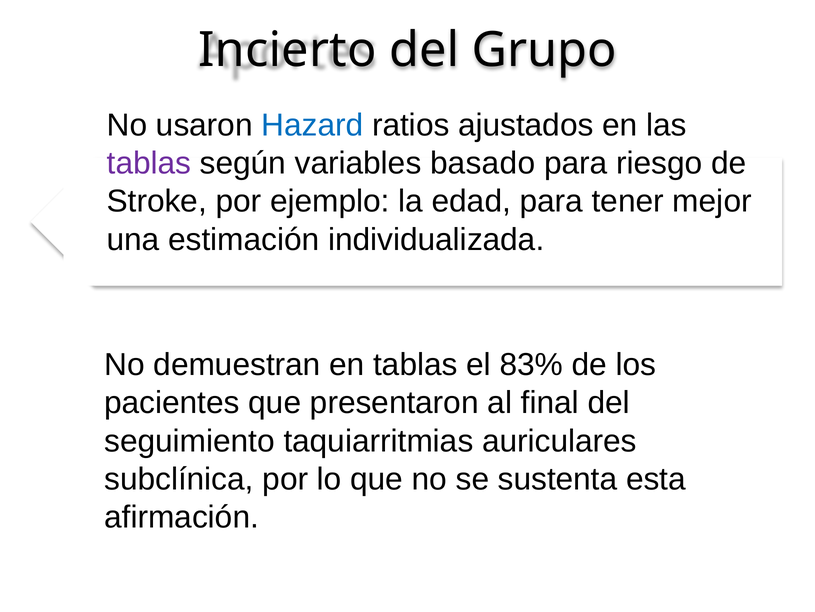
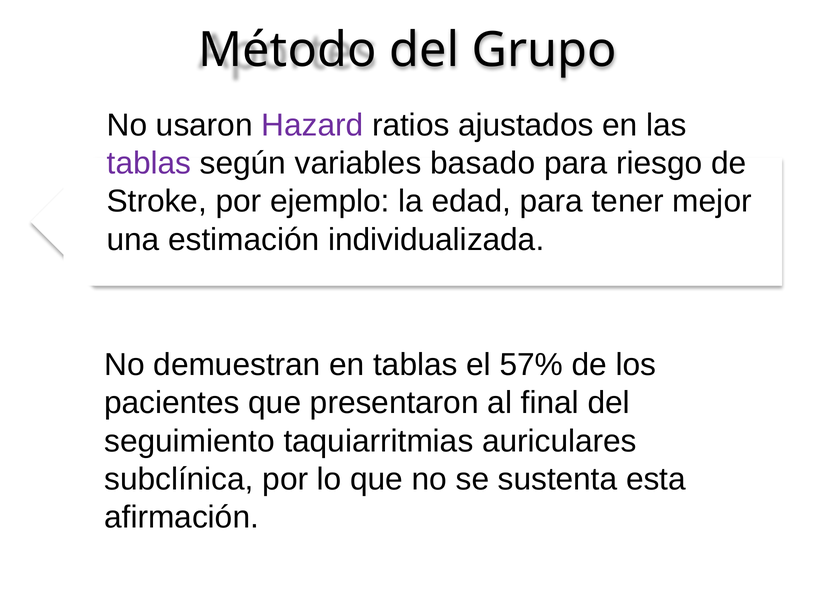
Incierto: Incierto -> Método (287, 50)
Hazard colour: blue -> purple (312, 125)
83%: 83% -> 57% (531, 364)
